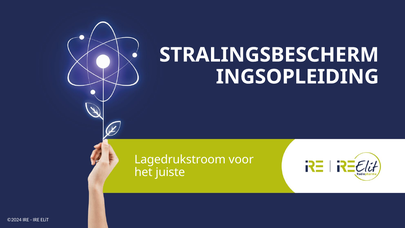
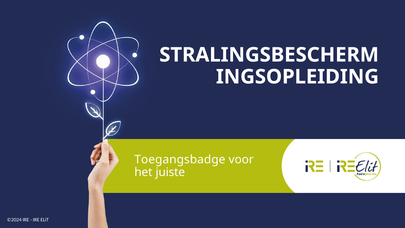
Lagedrukstroom: Lagedrukstroom -> Toegangsbadge (180, 160)
